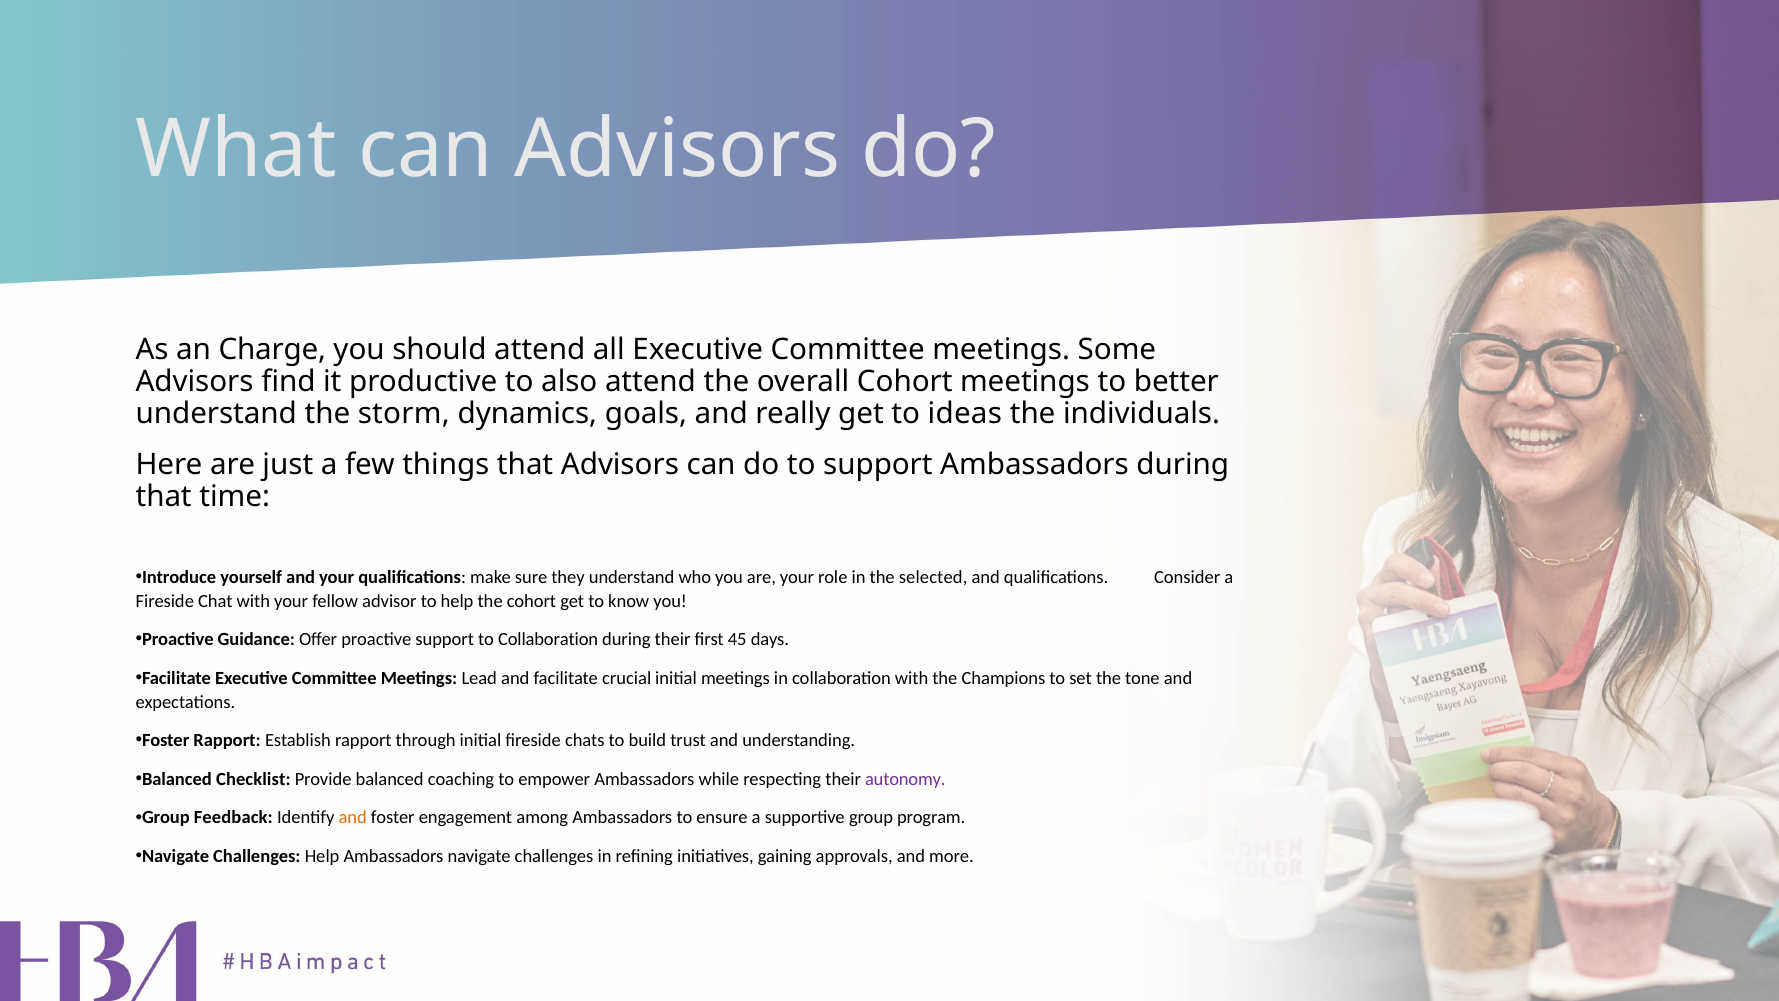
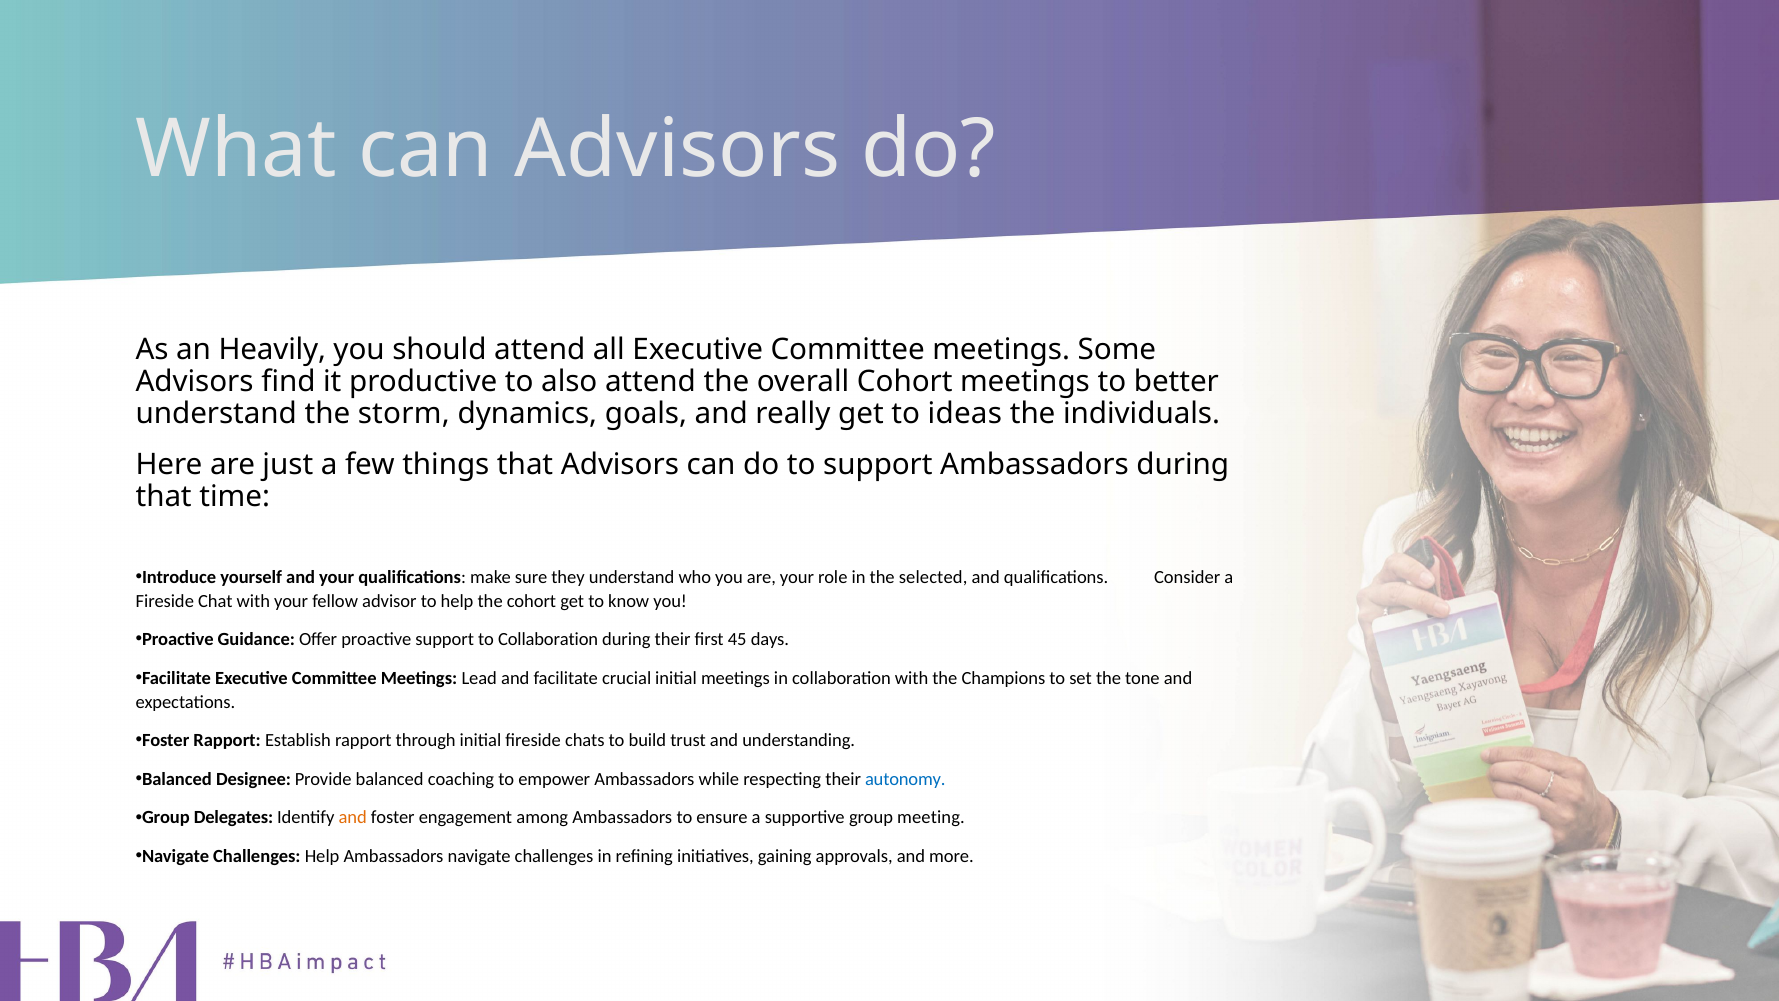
Charge: Charge -> Heavily (272, 350)
Checklist: Checklist -> Designee (253, 779)
autonomy colour: purple -> blue (905, 779)
Feedback: Feedback -> Delegates (233, 818)
program: program -> meeting (931, 818)
